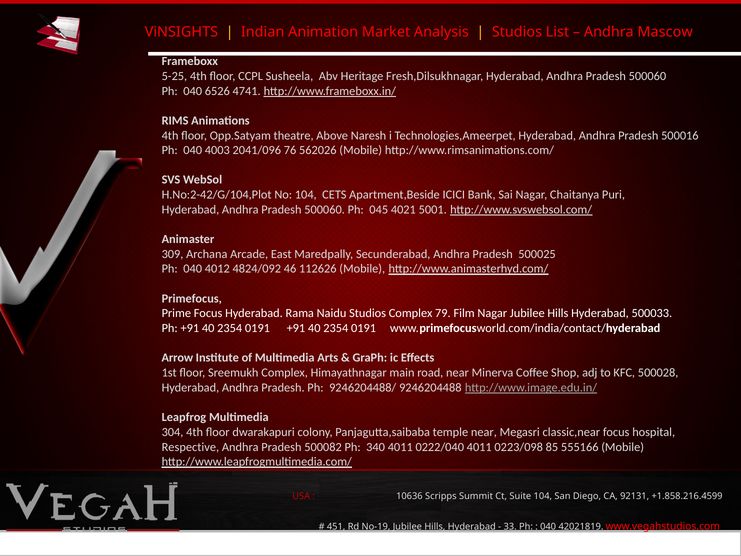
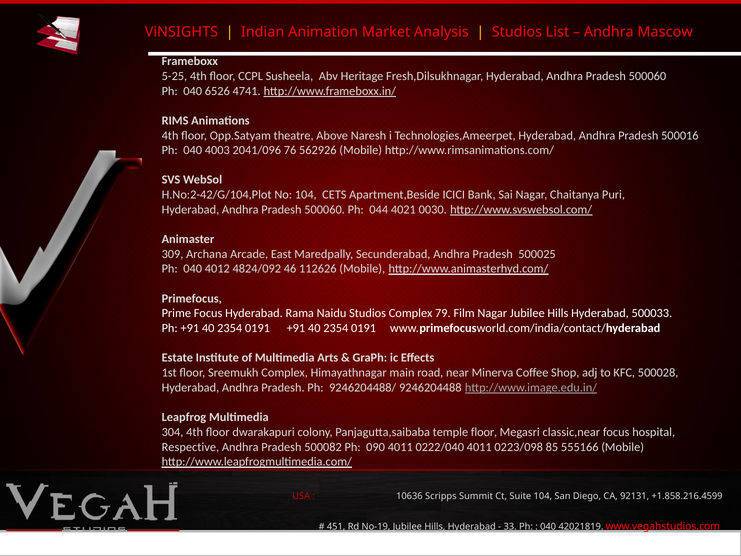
562026: 562026 -> 562926 (318, 150)
045: 045 -> 044 (379, 209)
5001: 5001 -> 0030 (433, 209)
Arrow: Arrow -> Estate (177, 358)
temple near: near -> floor (484, 432)
340: 340 -> 090 (376, 447)
